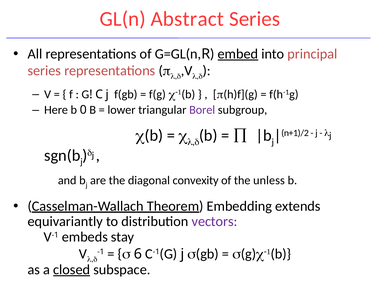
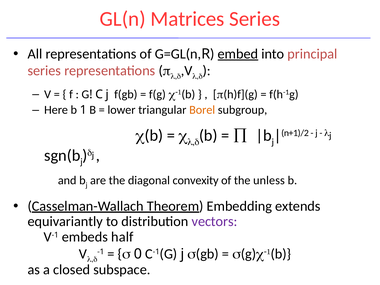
Abstract: Abstract -> Matrices (187, 19)
0: 0 -> 1 (83, 110)
Borel colour: purple -> orange (202, 110)
stay: stay -> half (122, 237)
6: 6 -> 0 (138, 254)
closed underline: present -> none (72, 270)
